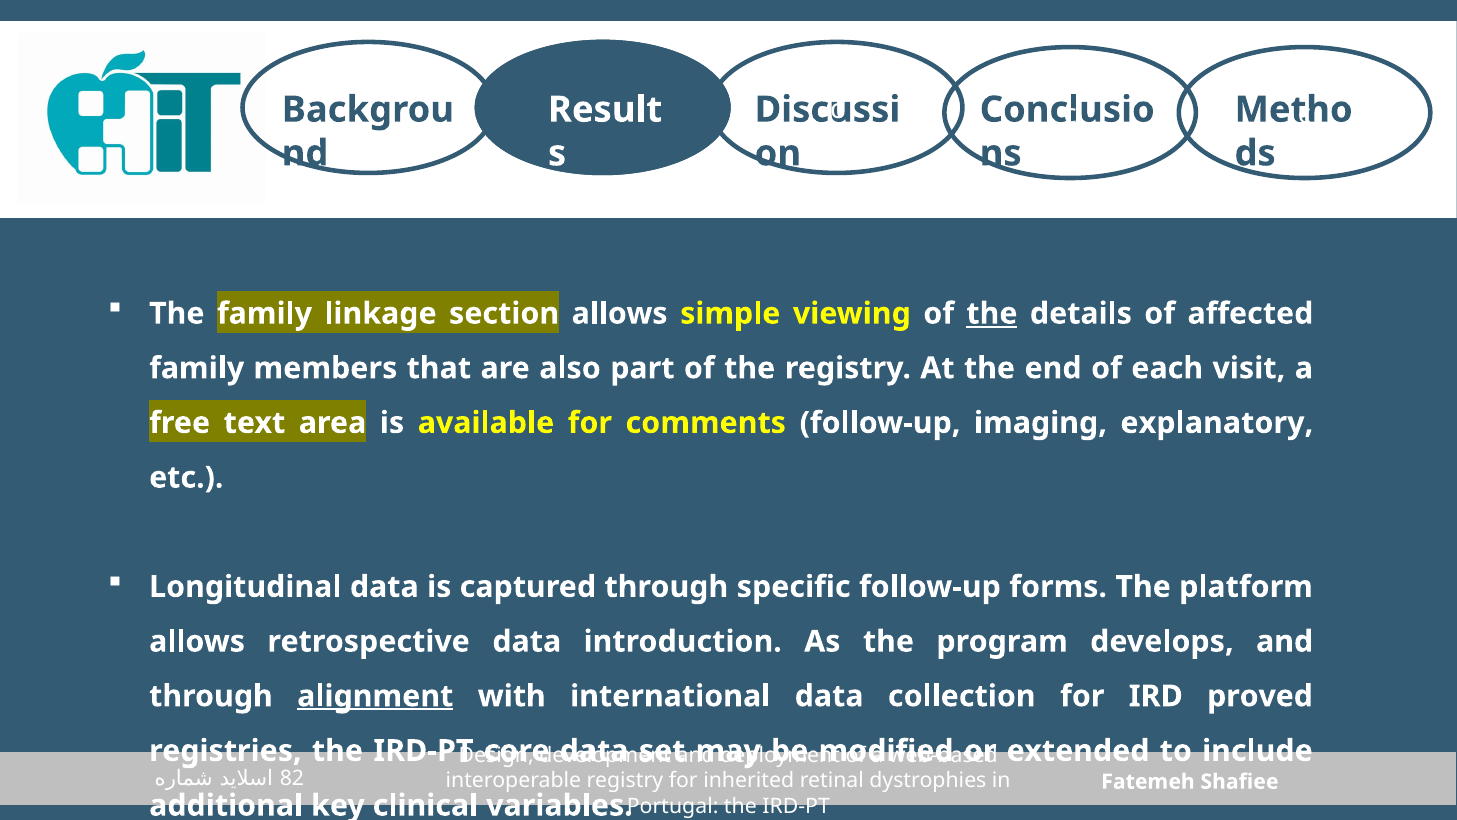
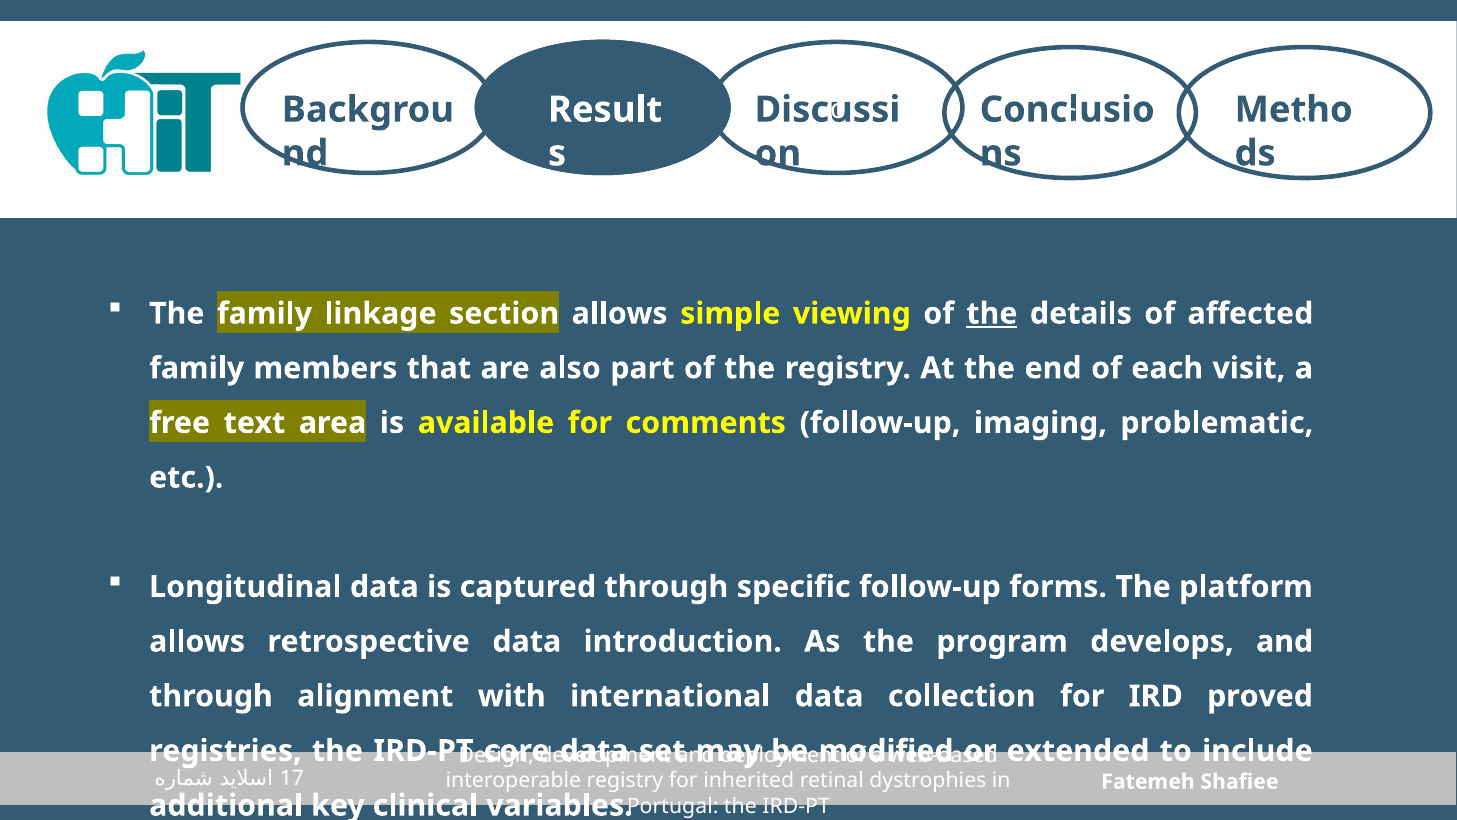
explanatory: explanatory -> problematic (1217, 423)
alignment underline: present -> none (375, 696)
82: 82 -> 17 (292, 778)
